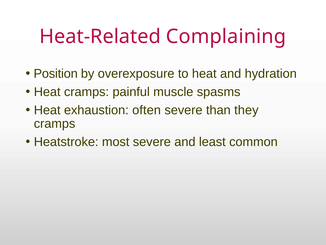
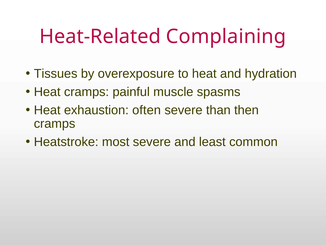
Position: Position -> Tissues (56, 73)
they: they -> then (246, 110)
